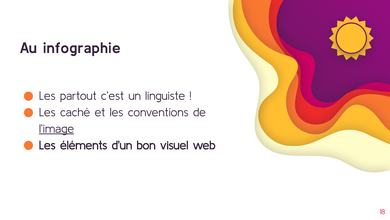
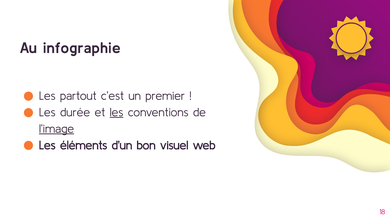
linguiste: linguiste -> premier (165, 96)
caché: caché -> durée (75, 112)
les underline: none -> present (117, 112)
